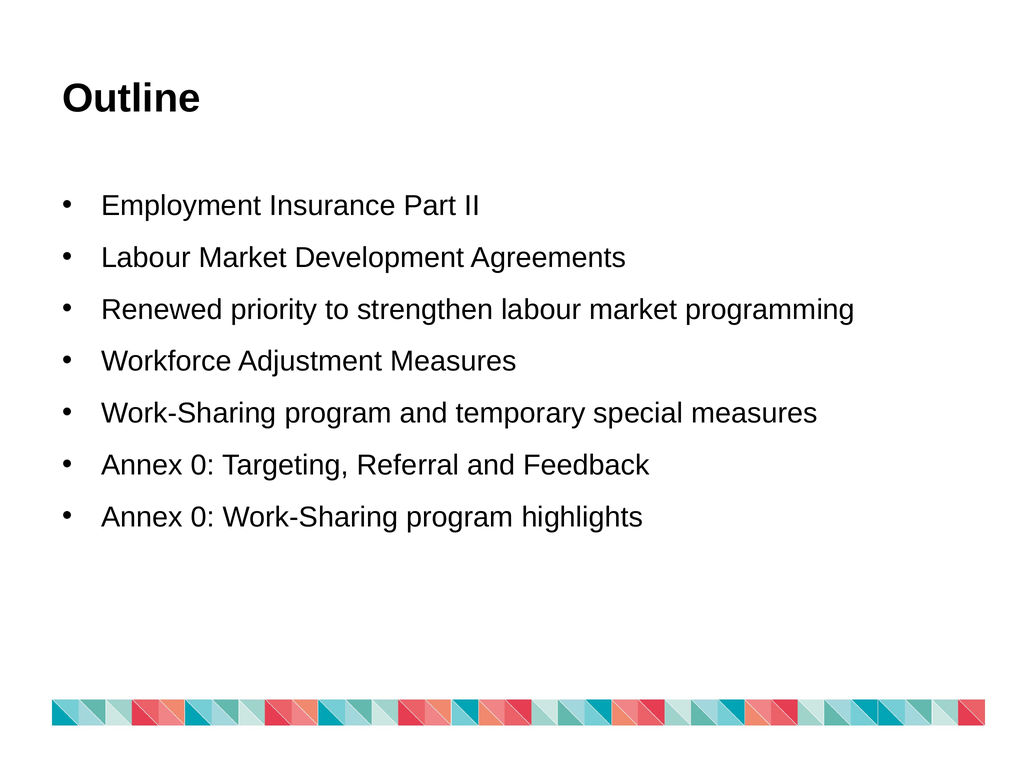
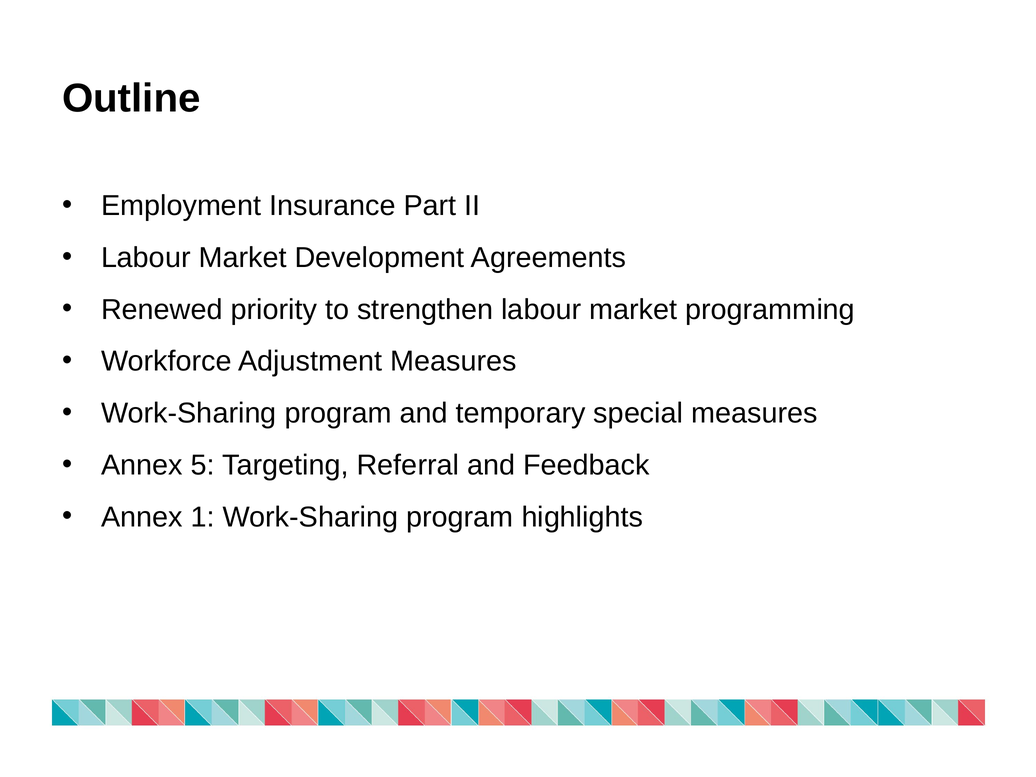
0: 0 -> 5 (203, 465)
0: 0 -> 1 (203, 517)
